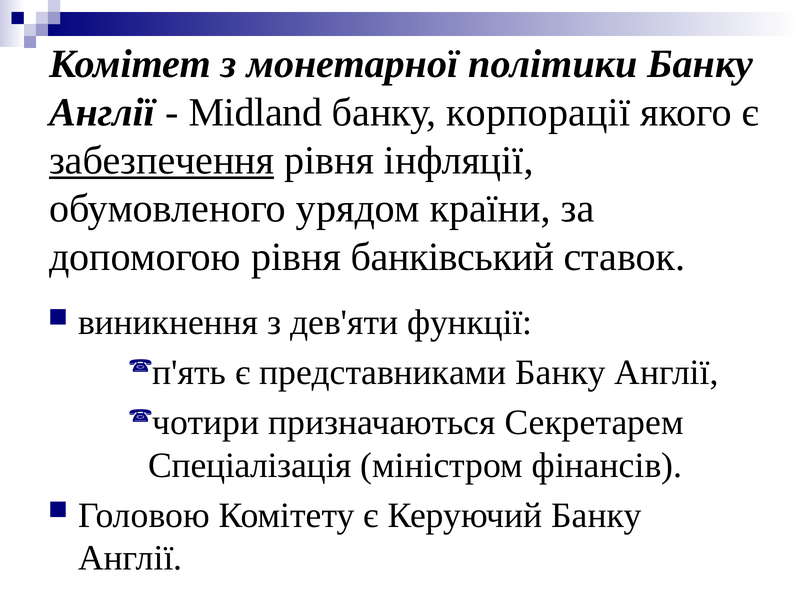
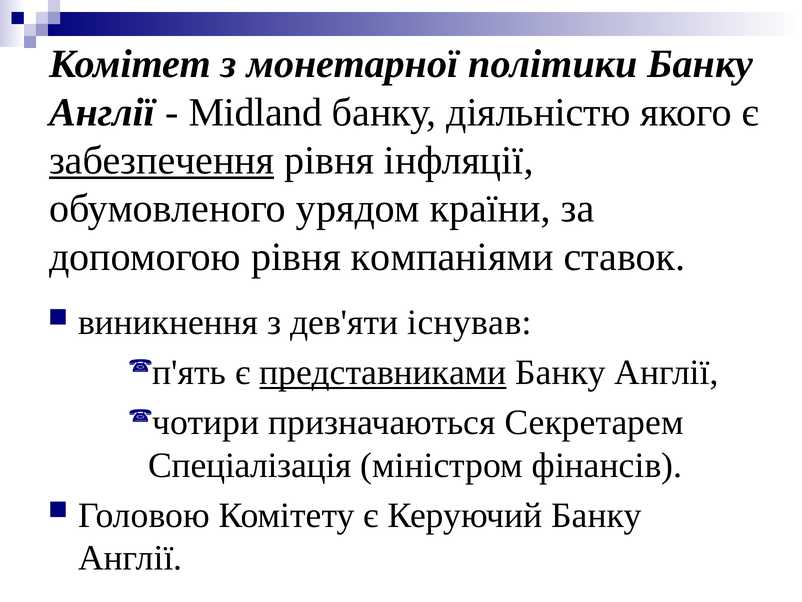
корпорації: корпорації -> діяльністю (538, 112)
банківський: банківський -> компаніями (452, 257)
функції: функції -> існував (469, 322)
представниками underline: none -> present (383, 372)
